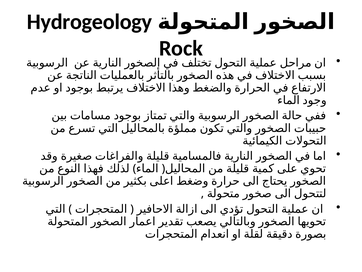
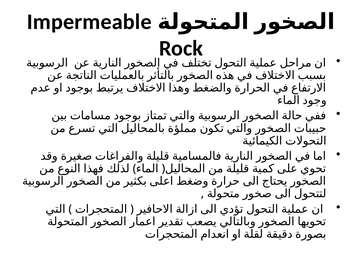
Hydrogeology: Hydrogeology -> Impermeable (89, 22)
